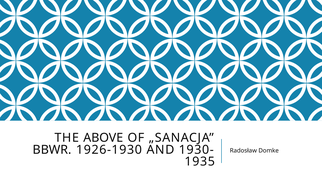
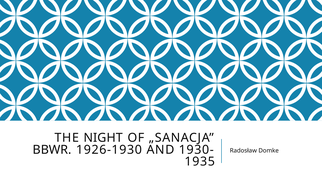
ABOVE: ABOVE -> NIGHT (103, 138)
